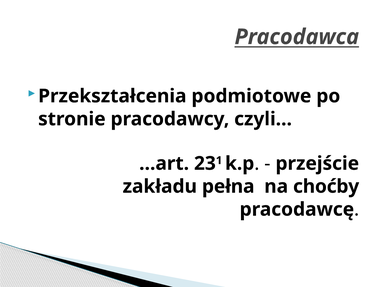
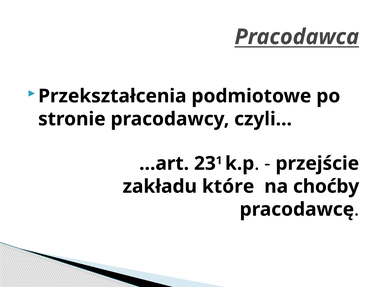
pełna: pełna -> które (228, 186)
